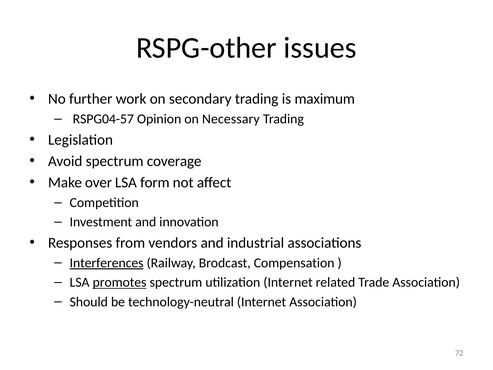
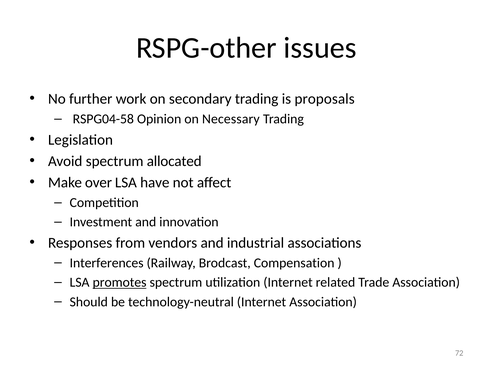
maximum: maximum -> proposals (325, 99)
RSPG04-57: RSPG04-57 -> RSPG04-58 (103, 119)
coverage: coverage -> allocated (174, 161)
form: form -> have (155, 182)
Interferences underline: present -> none (107, 263)
